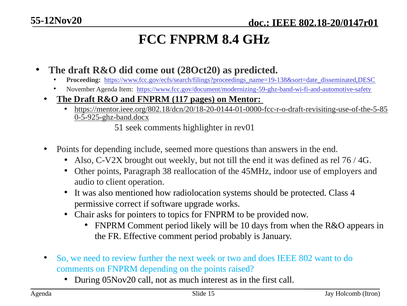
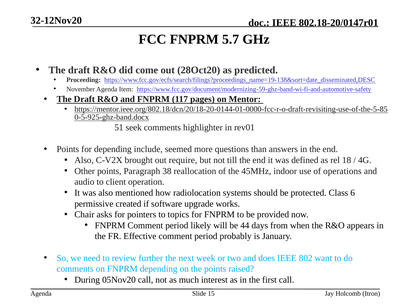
55-12Nov20: 55-12Nov20 -> 32-12Nov20 (56, 20)
8.4: 8.4 -> 5.7 (231, 39)
weekly: weekly -> require (183, 160)
76: 76 -> 18 (347, 160)
employers: employers -> operations (342, 171)
4: 4 -> 6 (353, 192)
correct: correct -> created (128, 203)
10: 10 -> 44 (245, 225)
